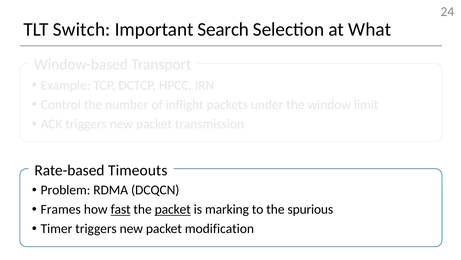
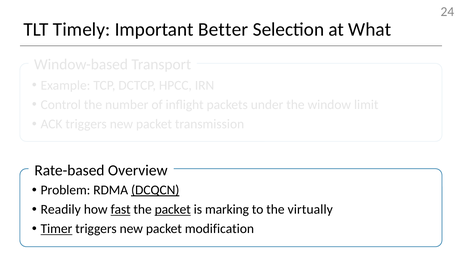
Switch: Switch -> Timely (82, 29)
Search: Search -> Better (223, 29)
Timeouts: Timeouts -> Overview (138, 170)
DCQCN underline: none -> present (155, 190)
Frames: Frames -> Readily (61, 209)
spurious: spurious -> virtually (310, 209)
Timer underline: none -> present (56, 228)
